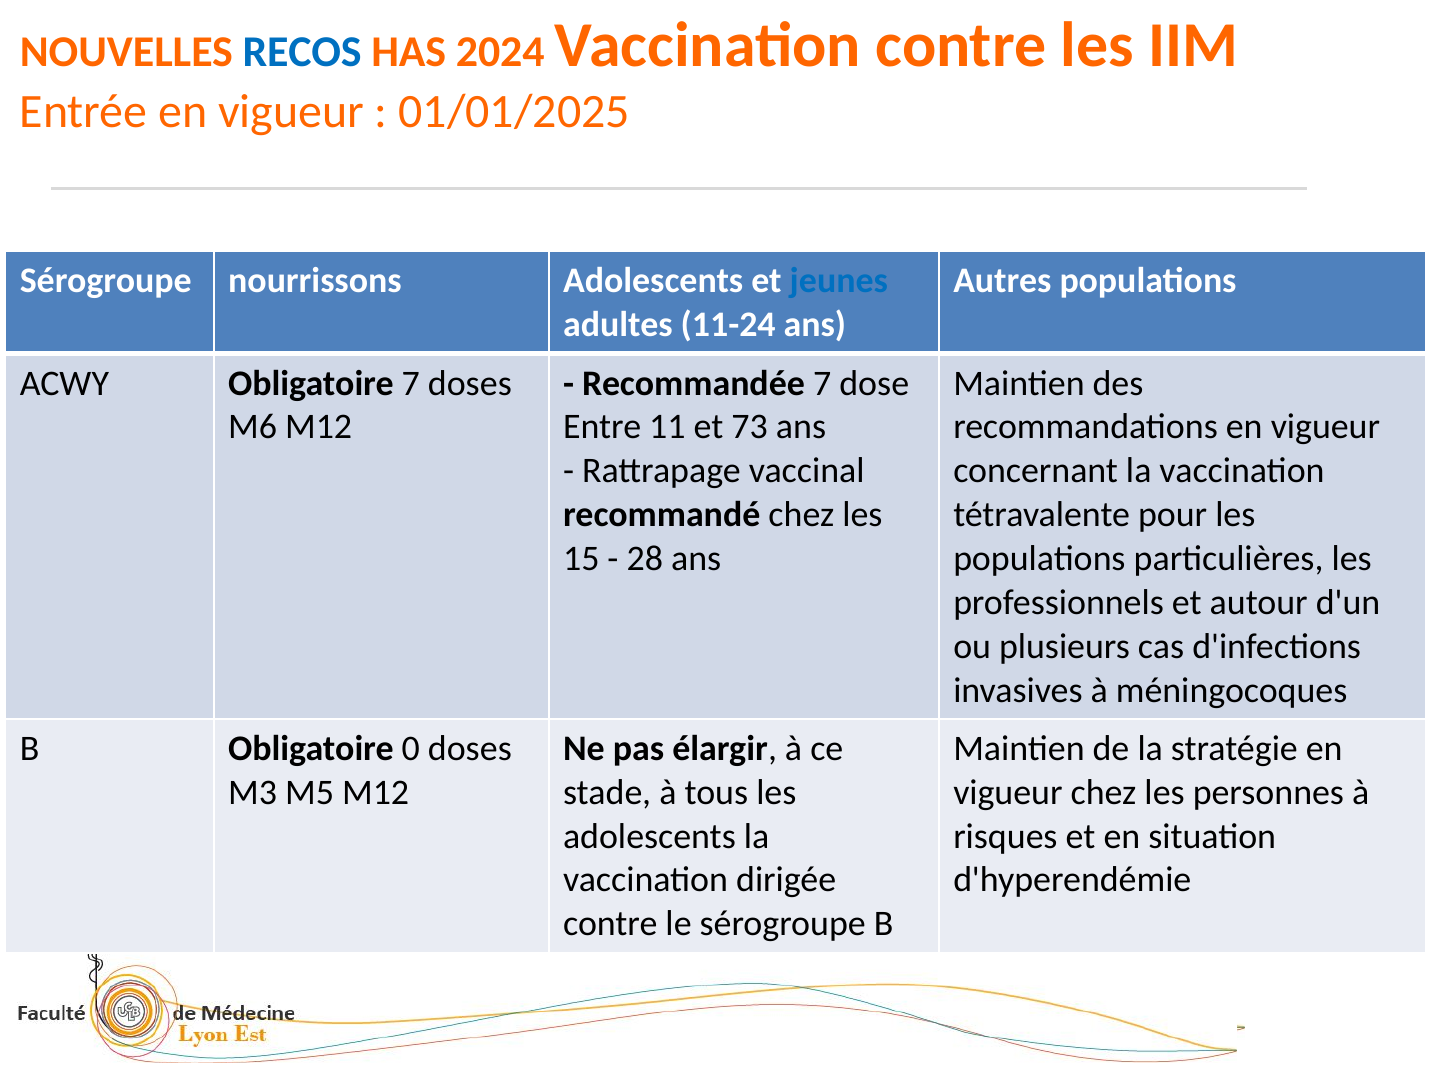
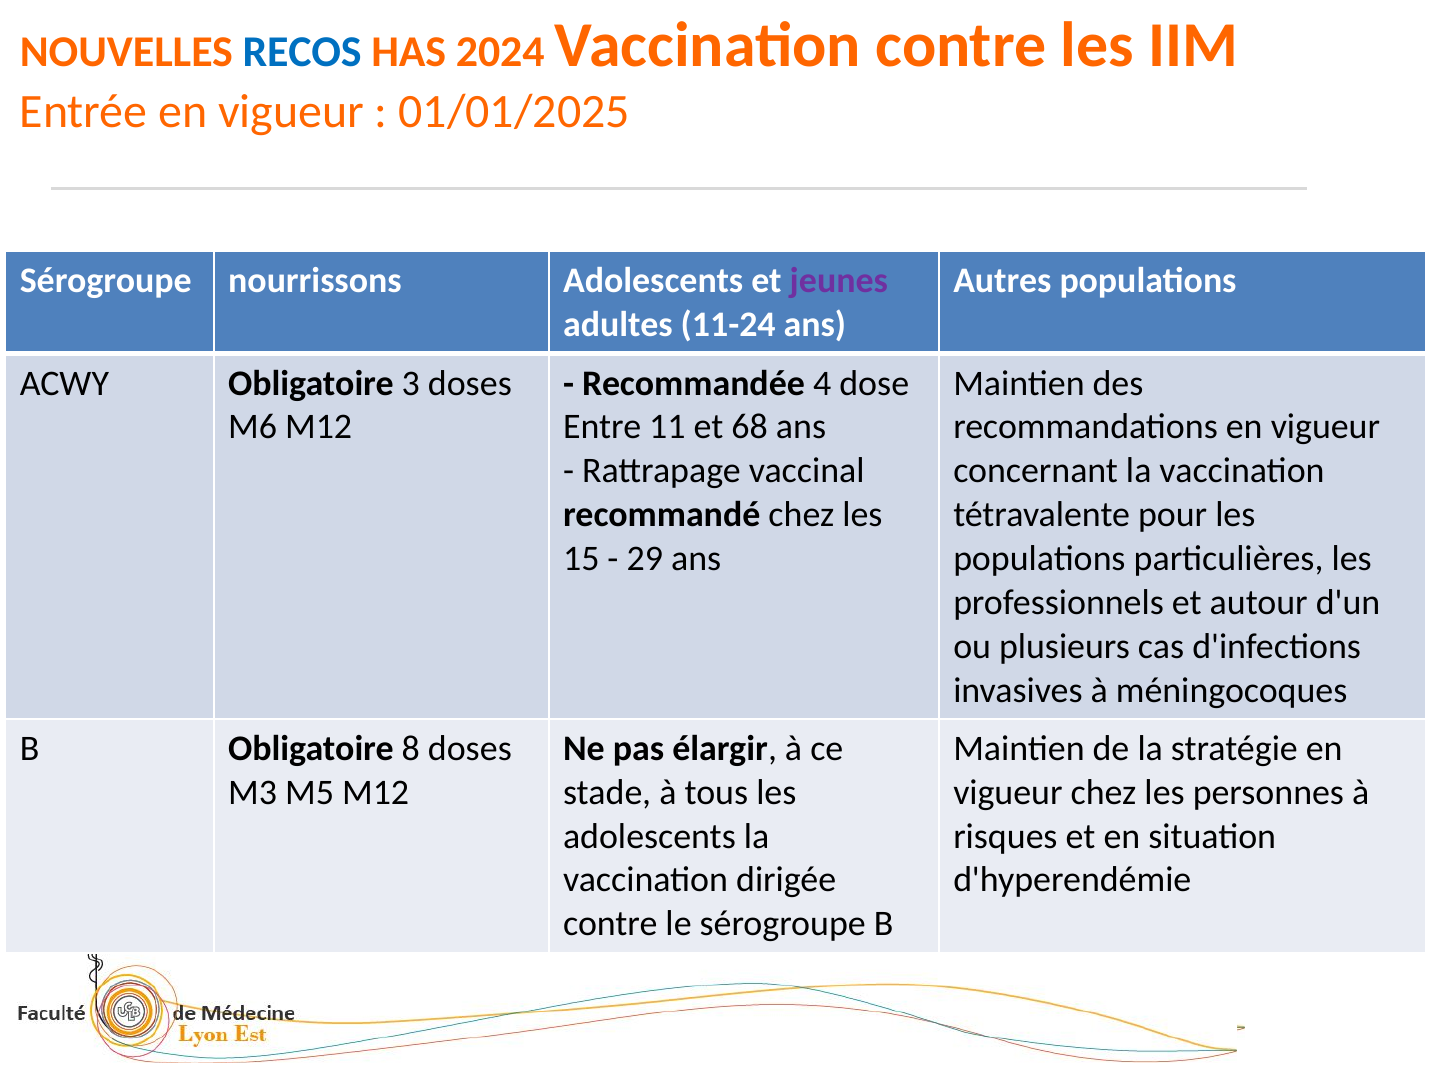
jeunes colour: blue -> purple (839, 281)
Obligatoire 7: 7 -> 3 (411, 383)
Recommandée 7: 7 -> 4 (822, 383)
73: 73 -> 68 (750, 427)
28: 28 -> 29 (645, 559)
0: 0 -> 8 (411, 748)
